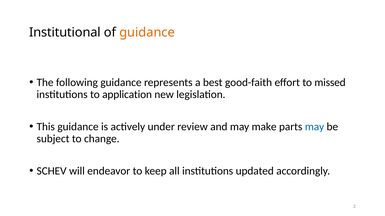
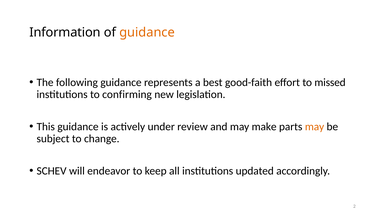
Institutional: Institutional -> Information (65, 32)
application: application -> confirming (127, 95)
may colour: blue -> orange (315, 127)
